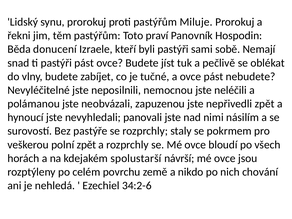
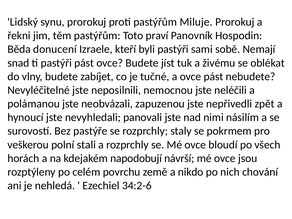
pečlivě: pečlivě -> živému (219, 63)
polní zpět: zpět -> stali (86, 145)
spolustarší: spolustarší -> napodobují (136, 158)
